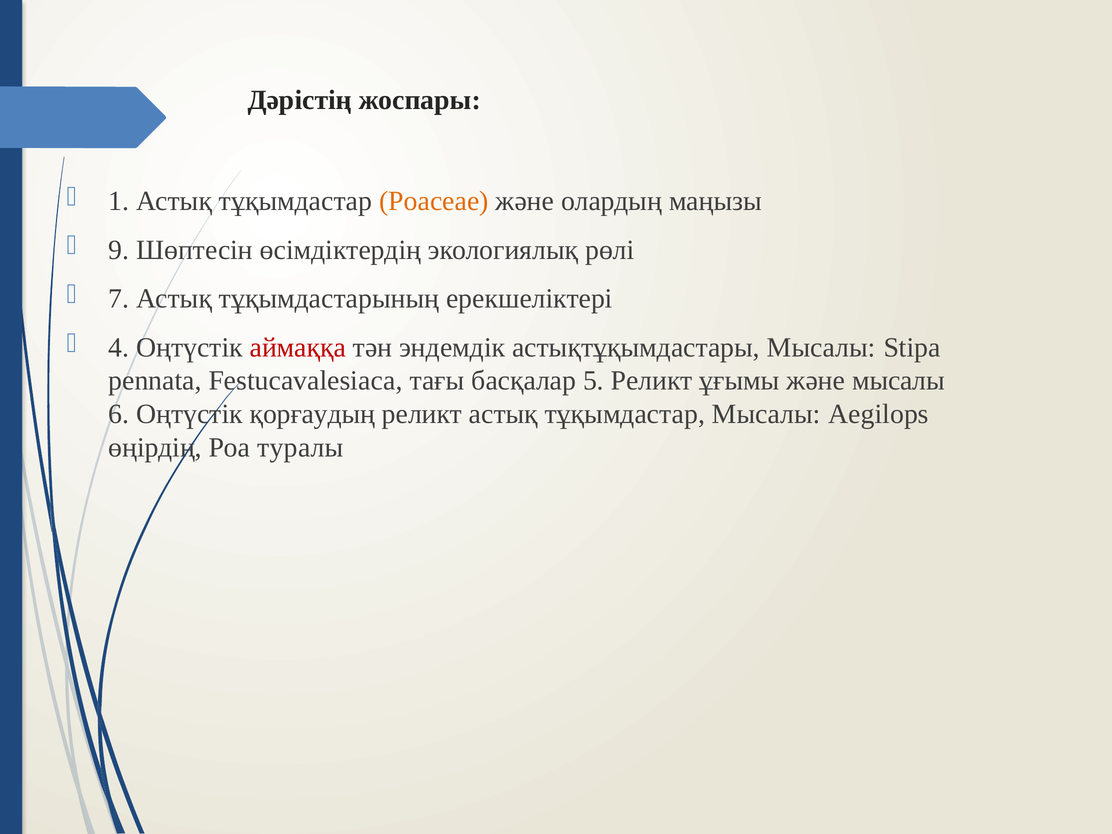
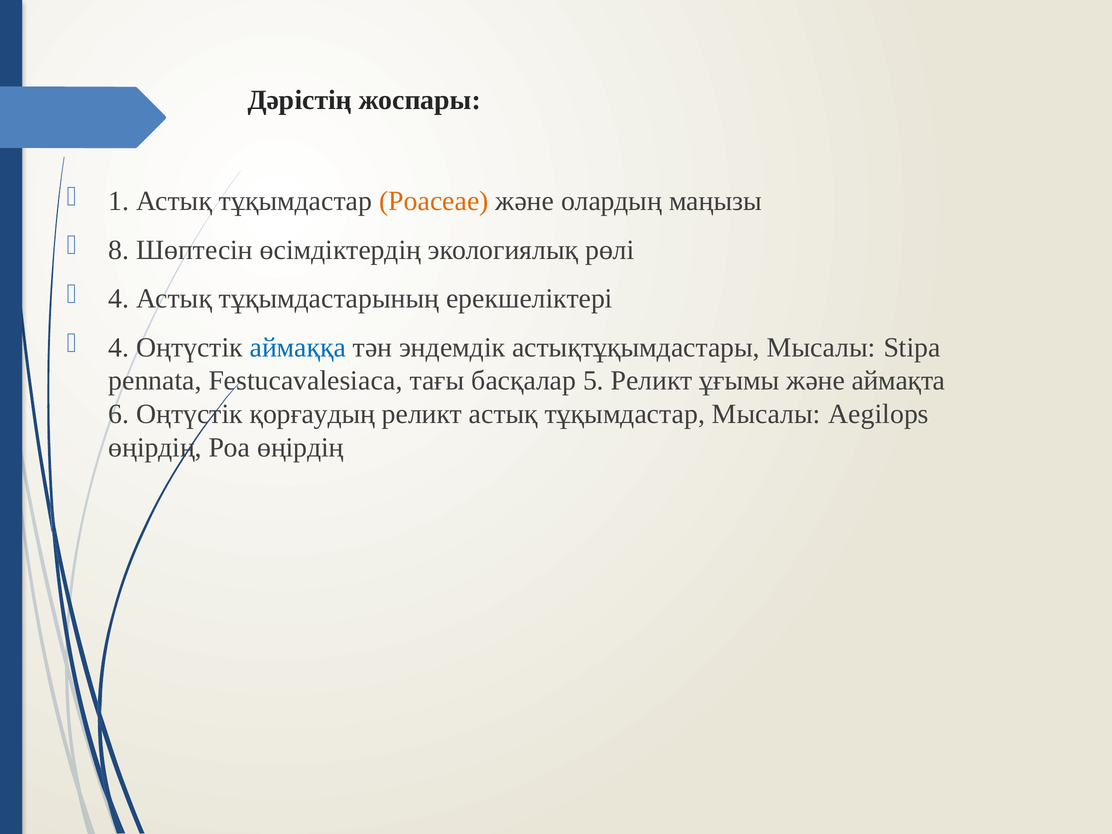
9: 9 -> 8 (119, 250)
7: 7 -> 4 (119, 299)
аймаққа colour: red -> blue (298, 347)
және мысалы: мысалы -> аймақта (899, 381)
Poa туралы: туралы -> өңірдің (301, 448)
